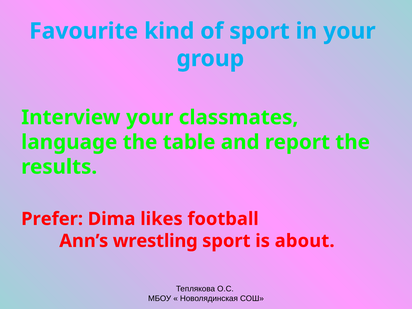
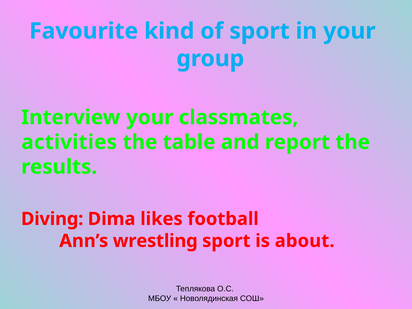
language: language -> activities (69, 142)
Prefer: Prefer -> Diving (52, 219)
